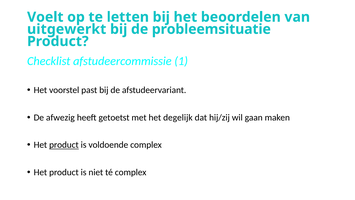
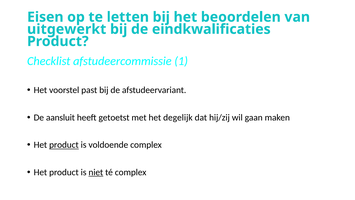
Voelt: Voelt -> Eisen (45, 17)
probleemsituatie: probleemsituatie -> eindkwalificaties (211, 29)
afwezig: afwezig -> aansluit (60, 117)
niet underline: none -> present (96, 172)
